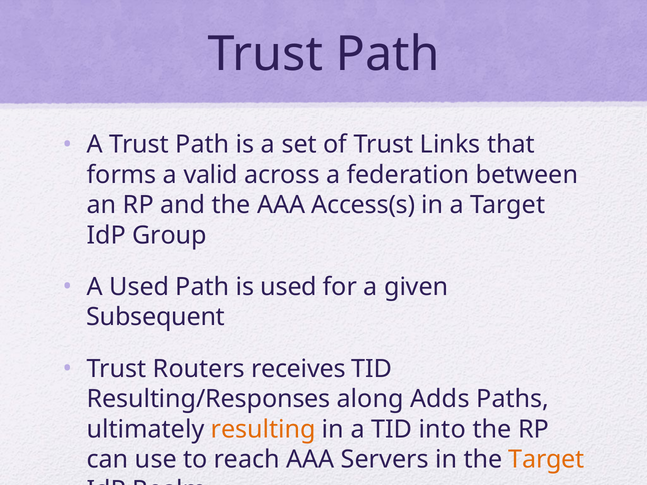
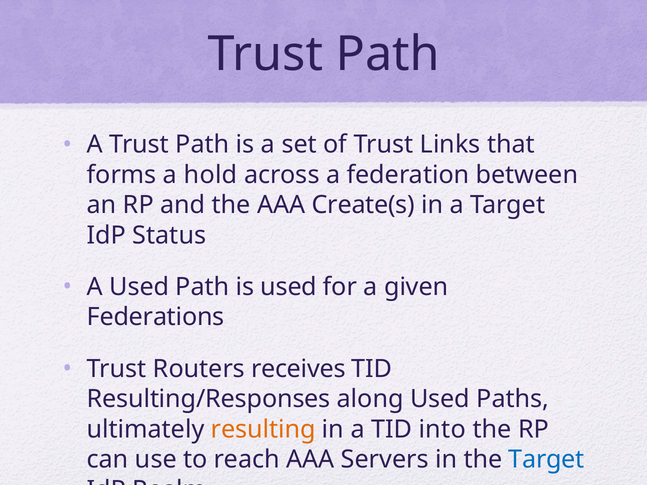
valid: valid -> hold (211, 175)
Access(s: Access(s -> Create(s (363, 205)
Group: Group -> Status (169, 235)
Subsequent: Subsequent -> Federations (156, 317)
along Adds: Adds -> Used (440, 399)
Target colour: orange -> blue (546, 460)
